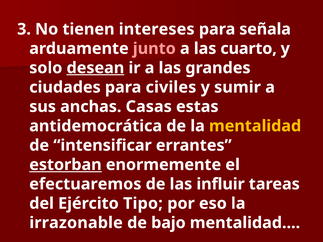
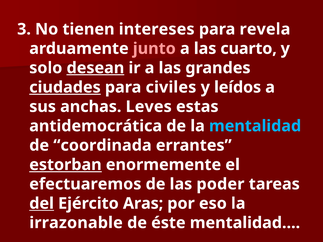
señala: señala -> revela (265, 29)
ciudades underline: none -> present (65, 87)
sumir: sumir -> leídos (238, 87)
Casas: Casas -> Leves (149, 107)
mentalidad colour: yellow -> light blue (255, 126)
intensificar: intensificar -> coordinada (102, 146)
influir: influir -> poder (220, 184)
del underline: none -> present (42, 204)
Tipo: Tipo -> Aras (143, 204)
bajo: bajo -> éste (168, 223)
